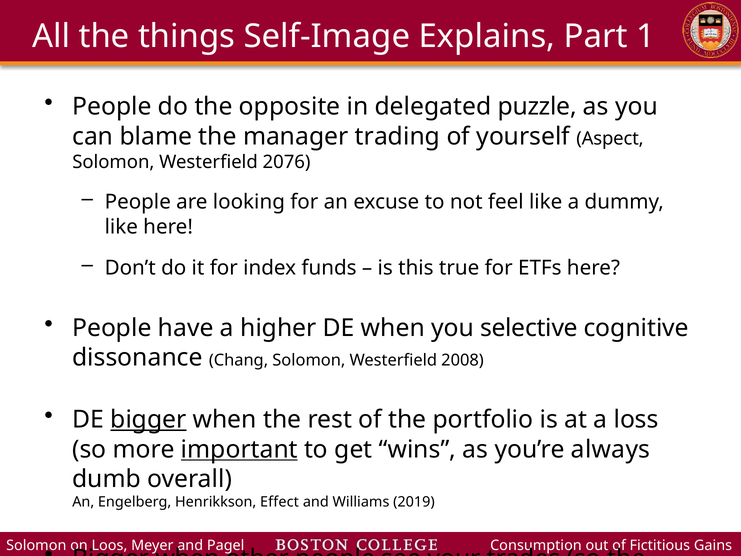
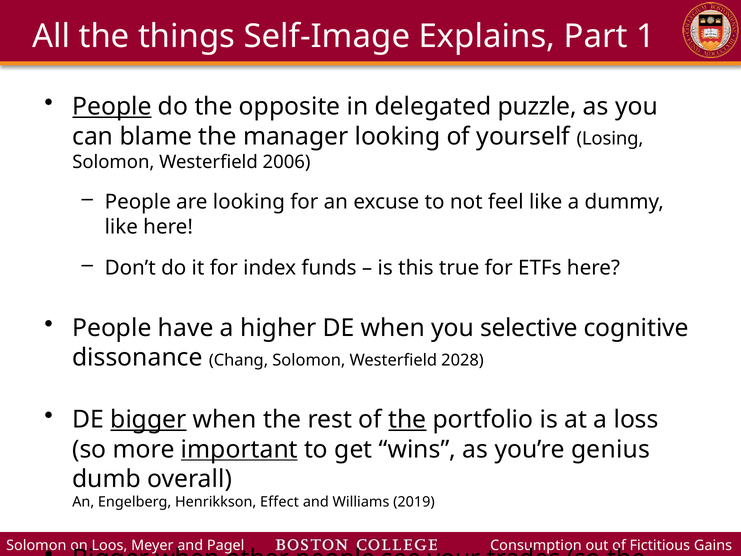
People underline: none -> present (112, 107)
manager trading: trading -> looking (398, 136)
Aspect: Aspect -> Losing (610, 138)
2076: 2076 -> 2006 (287, 162)
2008: 2008 -> 2028 (463, 360)
the underline: none -> present (407, 420)
always: always -> genius (611, 449)
